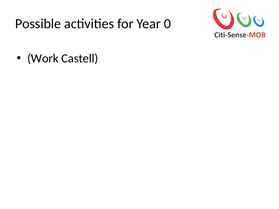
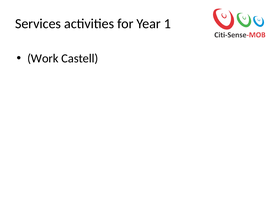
Possible: Possible -> Services (38, 24)
0: 0 -> 1 (168, 24)
